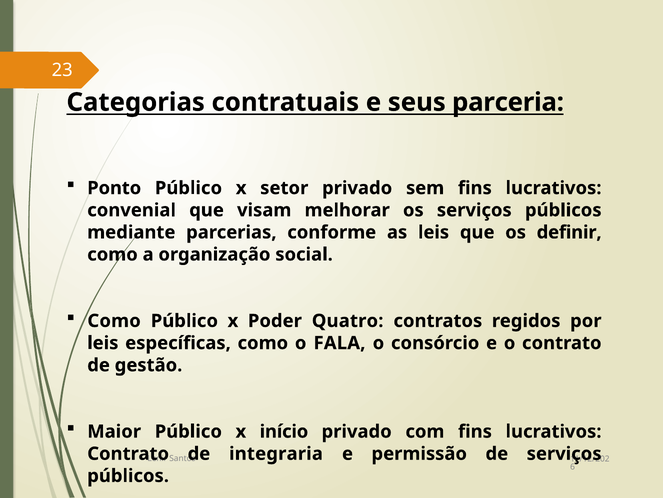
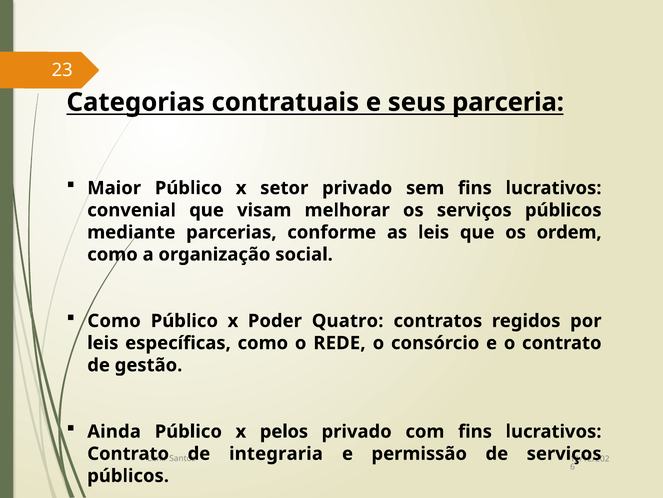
Ponto: Ponto -> Maior (114, 188)
definir: definir -> ordem (569, 232)
FALA: FALA -> REDE (339, 343)
Maior: Maior -> Ainda (114, 431)
início: início -> pelos (284, 431)
